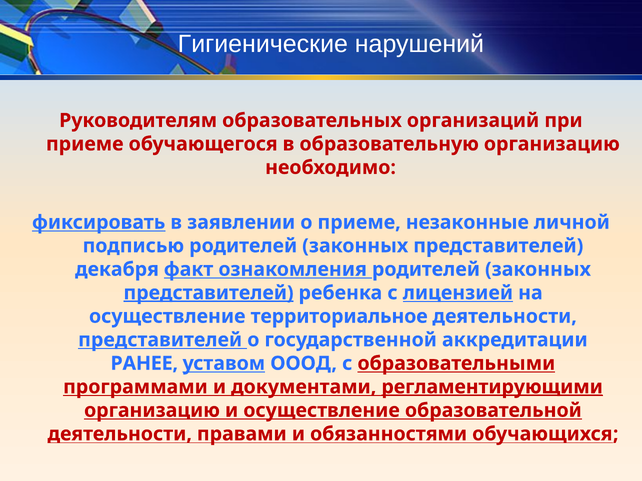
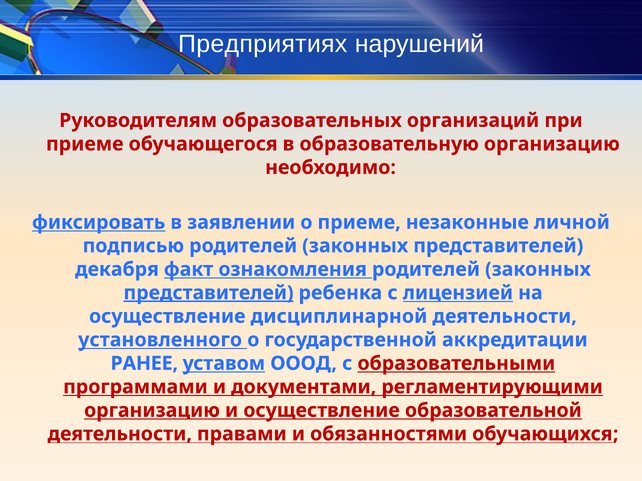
Гигиенические: Гигиенические -> Предприятиях (263, 44)
территориальное: территориальное -> дисциплинарной (339, 317)
представителей: представителей -> установленного (160, 340)
регламентирующими underline: present -> none (492, 387)
